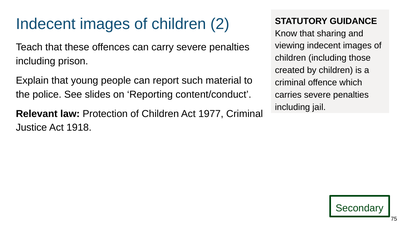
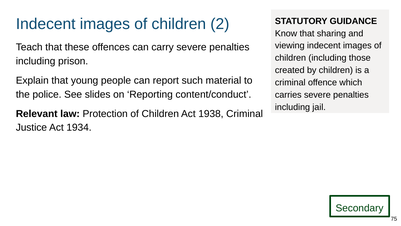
1977: 1977 -> 1938 (211, 114)
1918: 1918 -> 1934 (79, 127)
